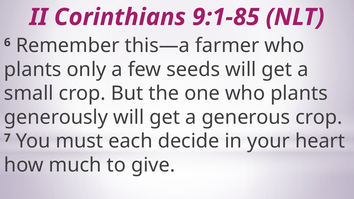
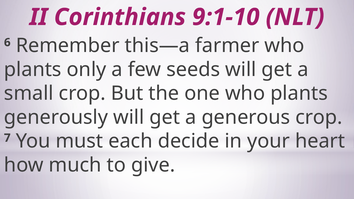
9:1-85: 9:1-85 -> 9:1-10 (226, 17)
